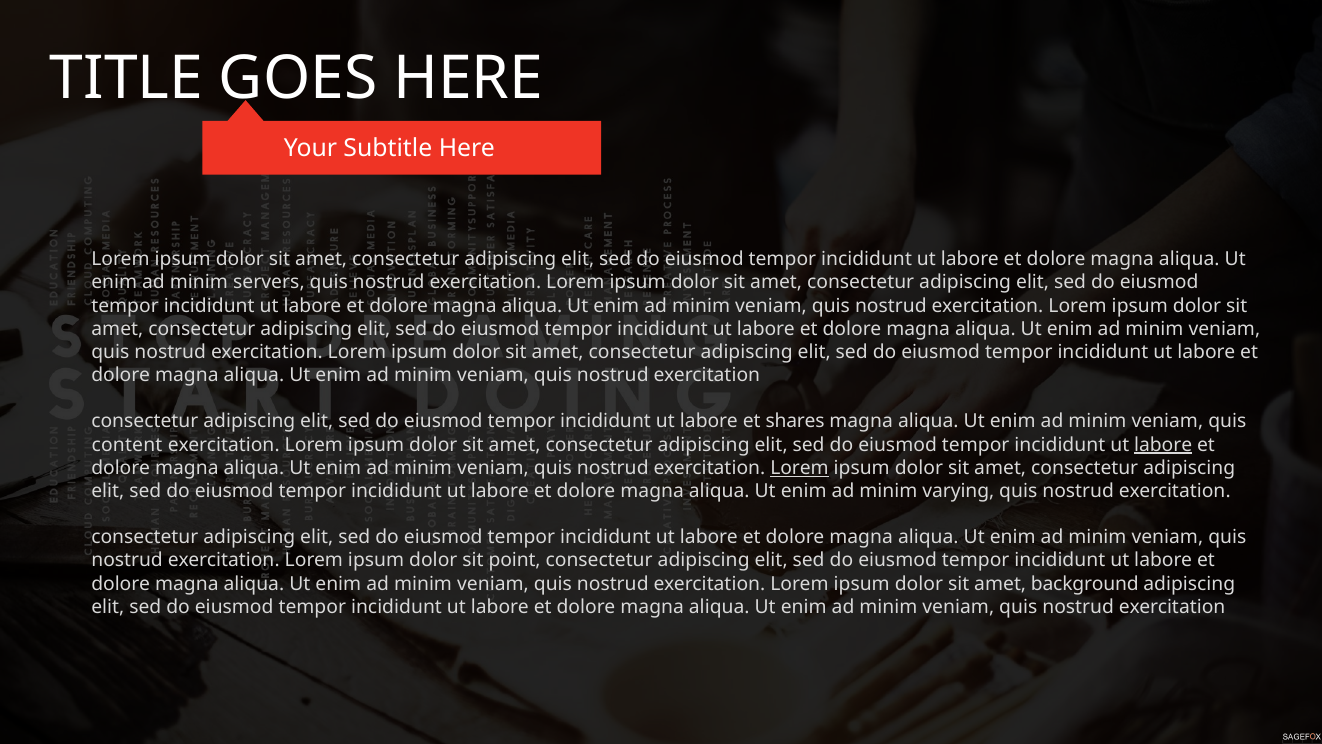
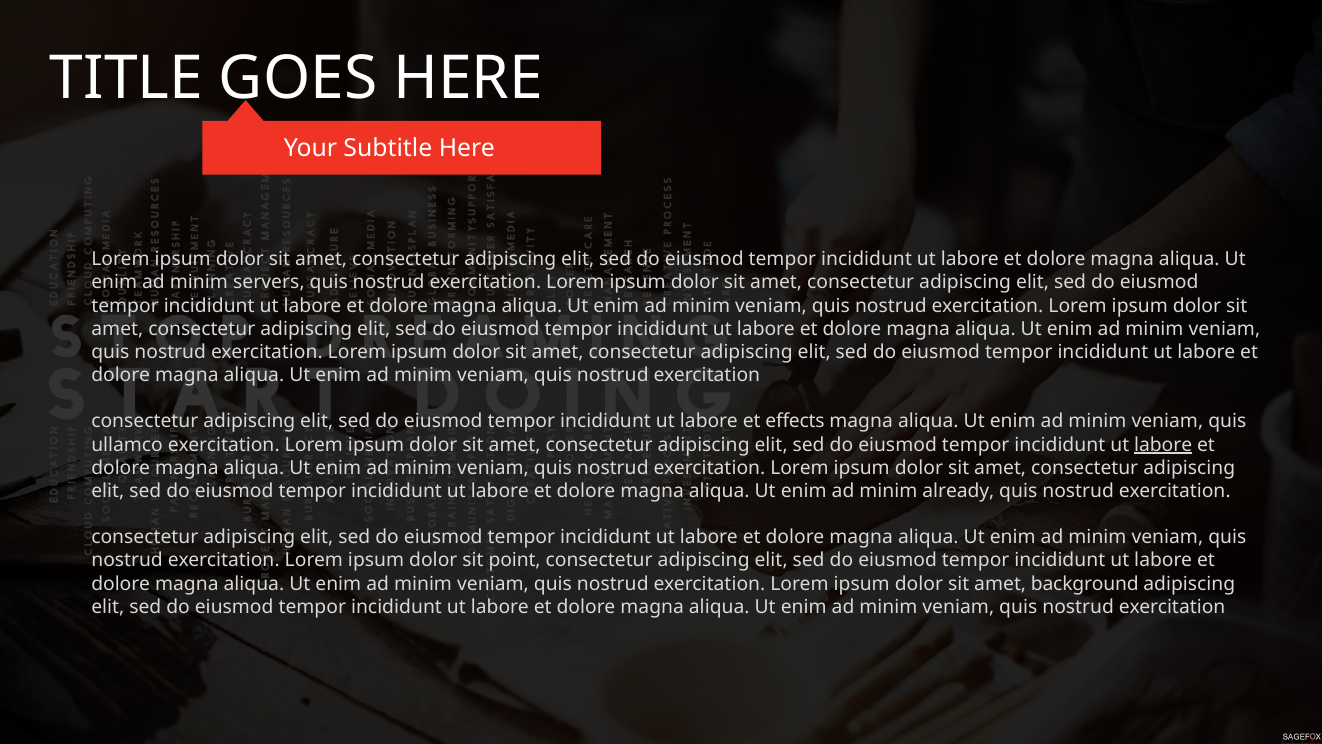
shares: shares -> effects (795, 421)
content: content -> ullamco (127, 444)
Lorem underline: present -> none (800, 468)
varying: varying -> already (958, 491)
